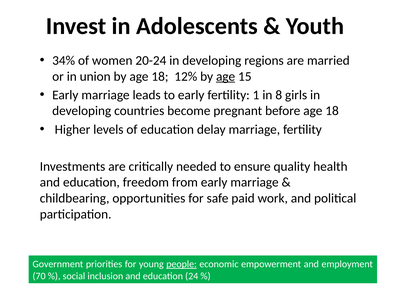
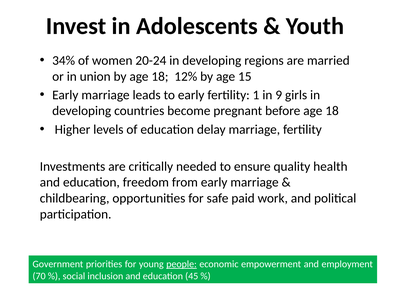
age underline: present -> none (226, 76)
8: 8 -> 9 (279, 95)
24: 24 -> 45 (192, 276)
